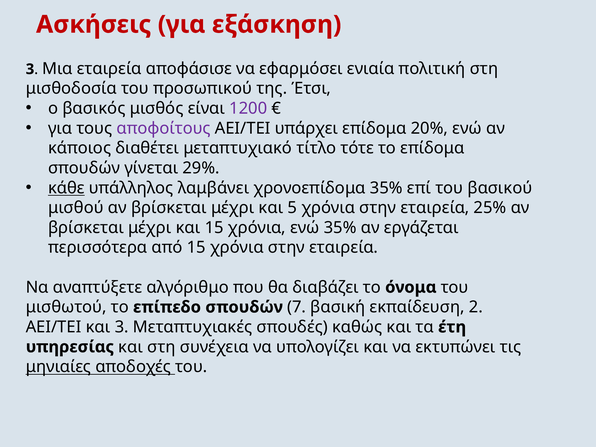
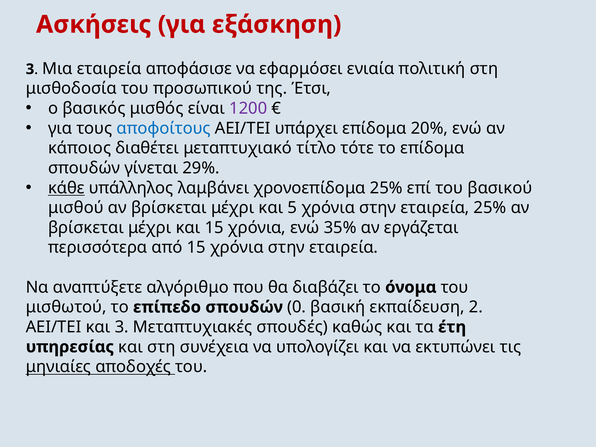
αποφοίτους colour: purple -> blue (164, 128)
χρονοεπίδομα 35%: 35% -> 25% (386, 188)
7: 7 -> 0 (297, 307)
